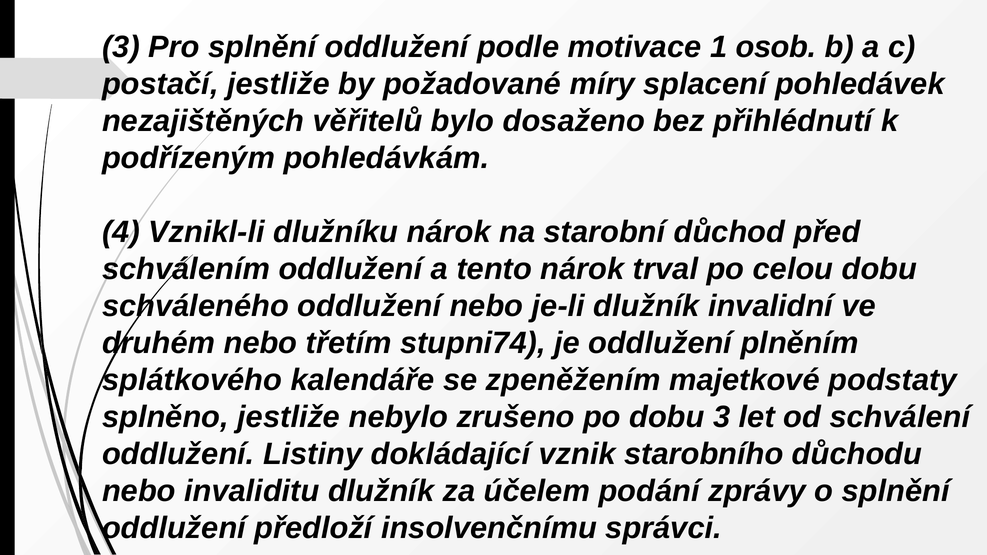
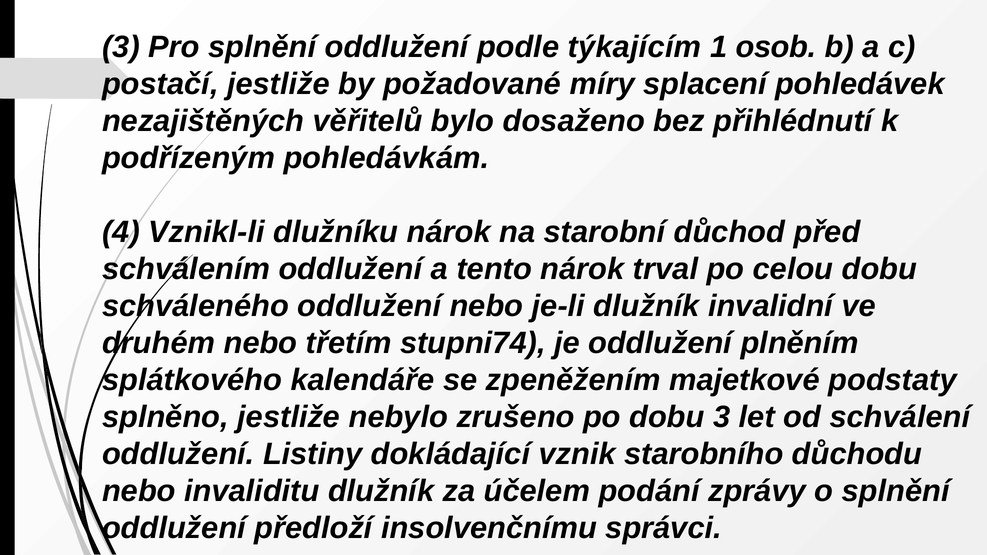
motivace: motivace -> týkajícím (634, 47)
